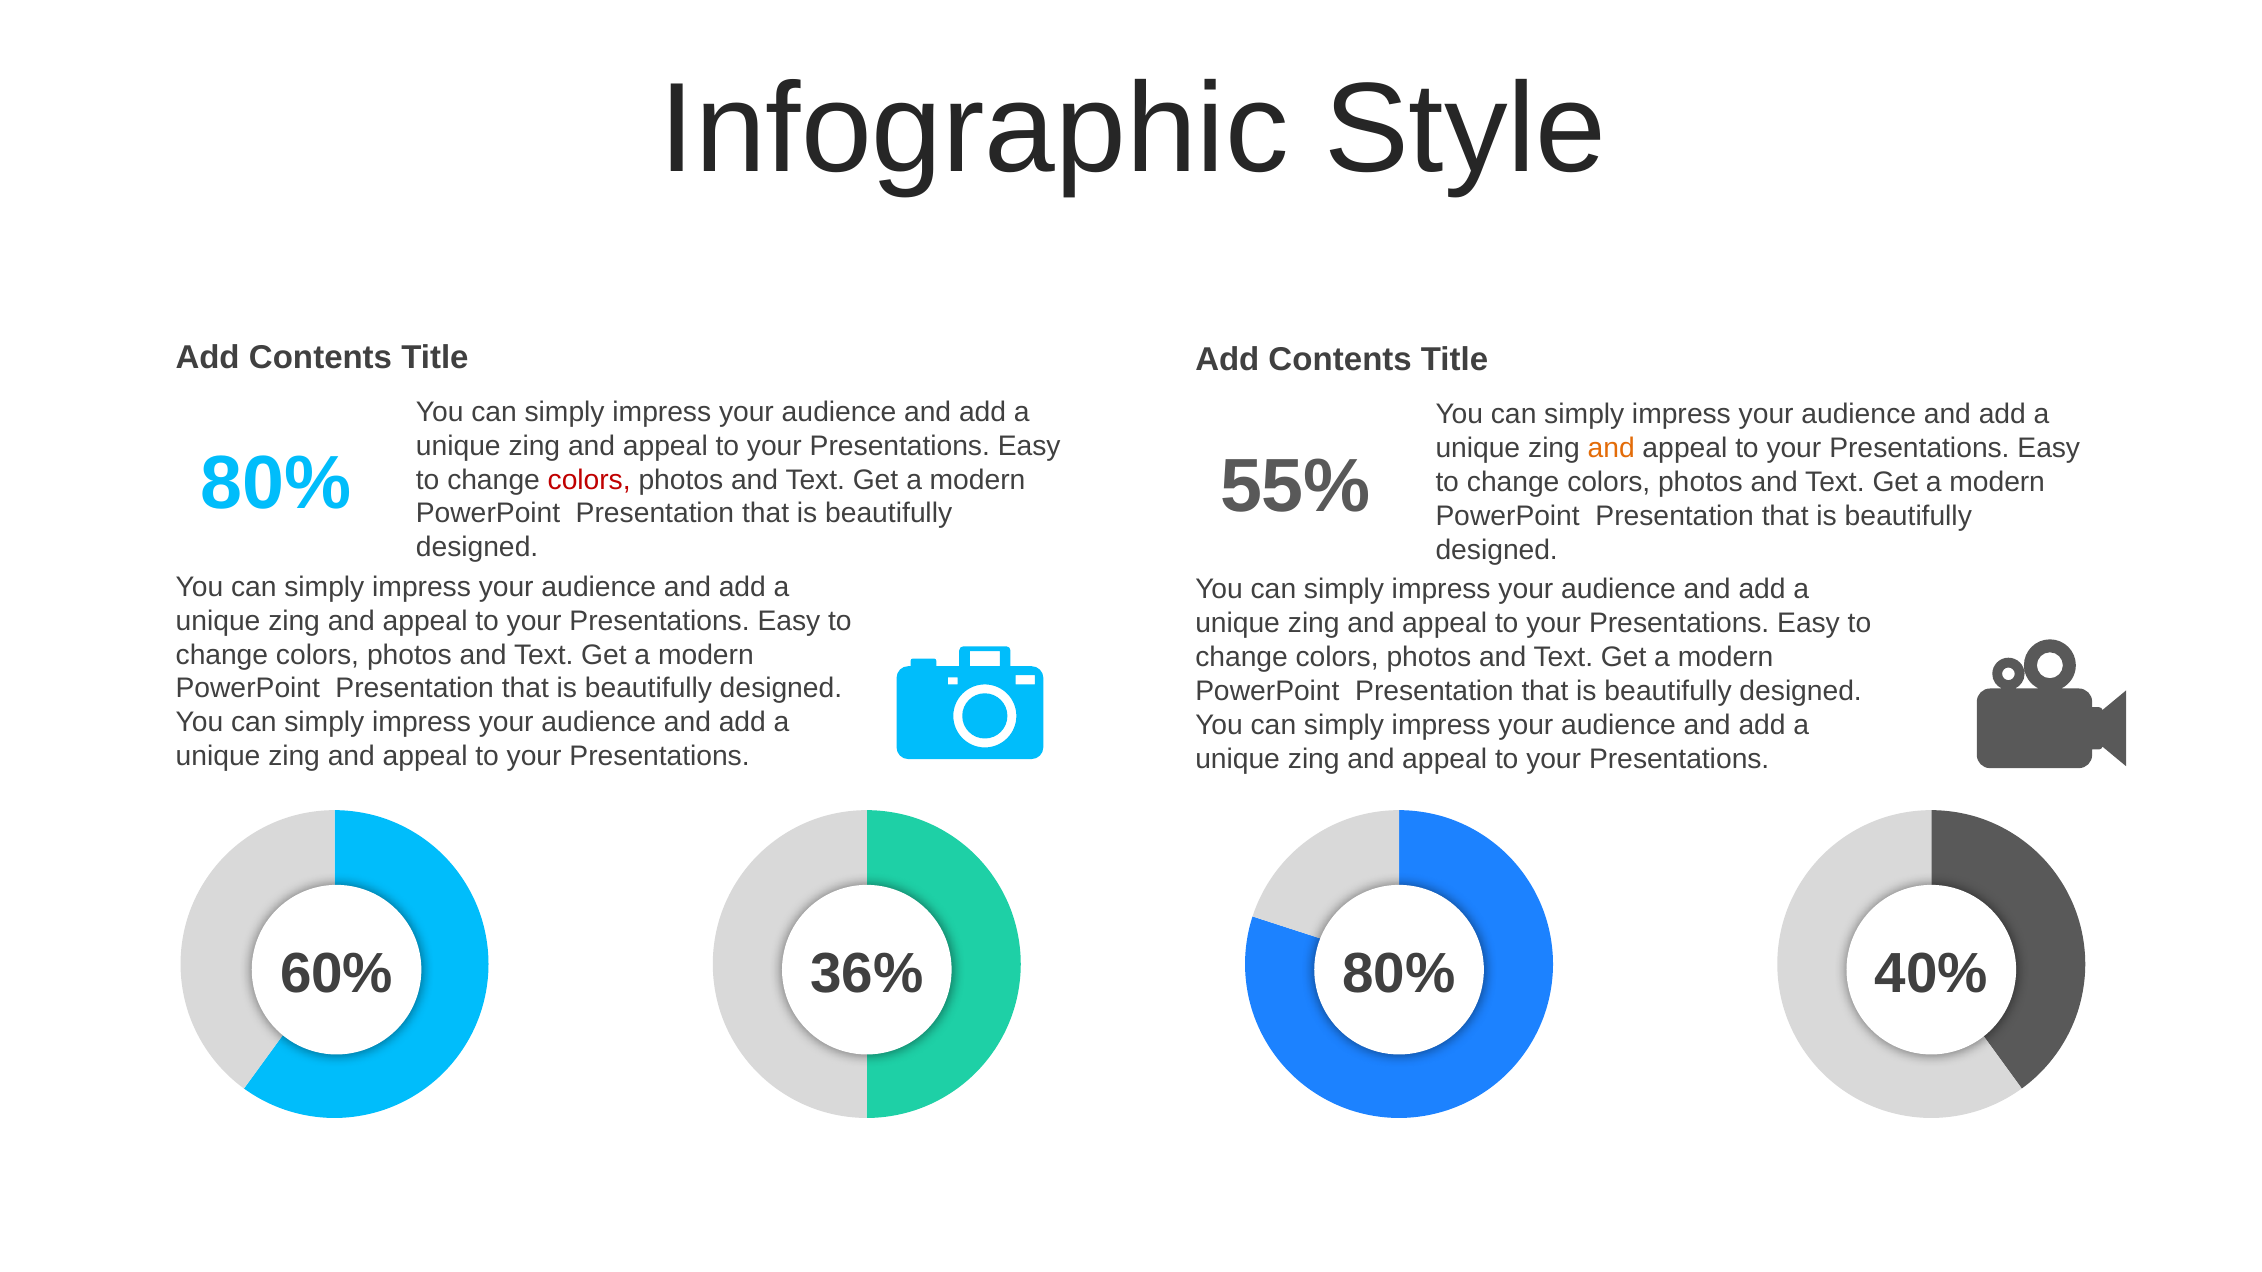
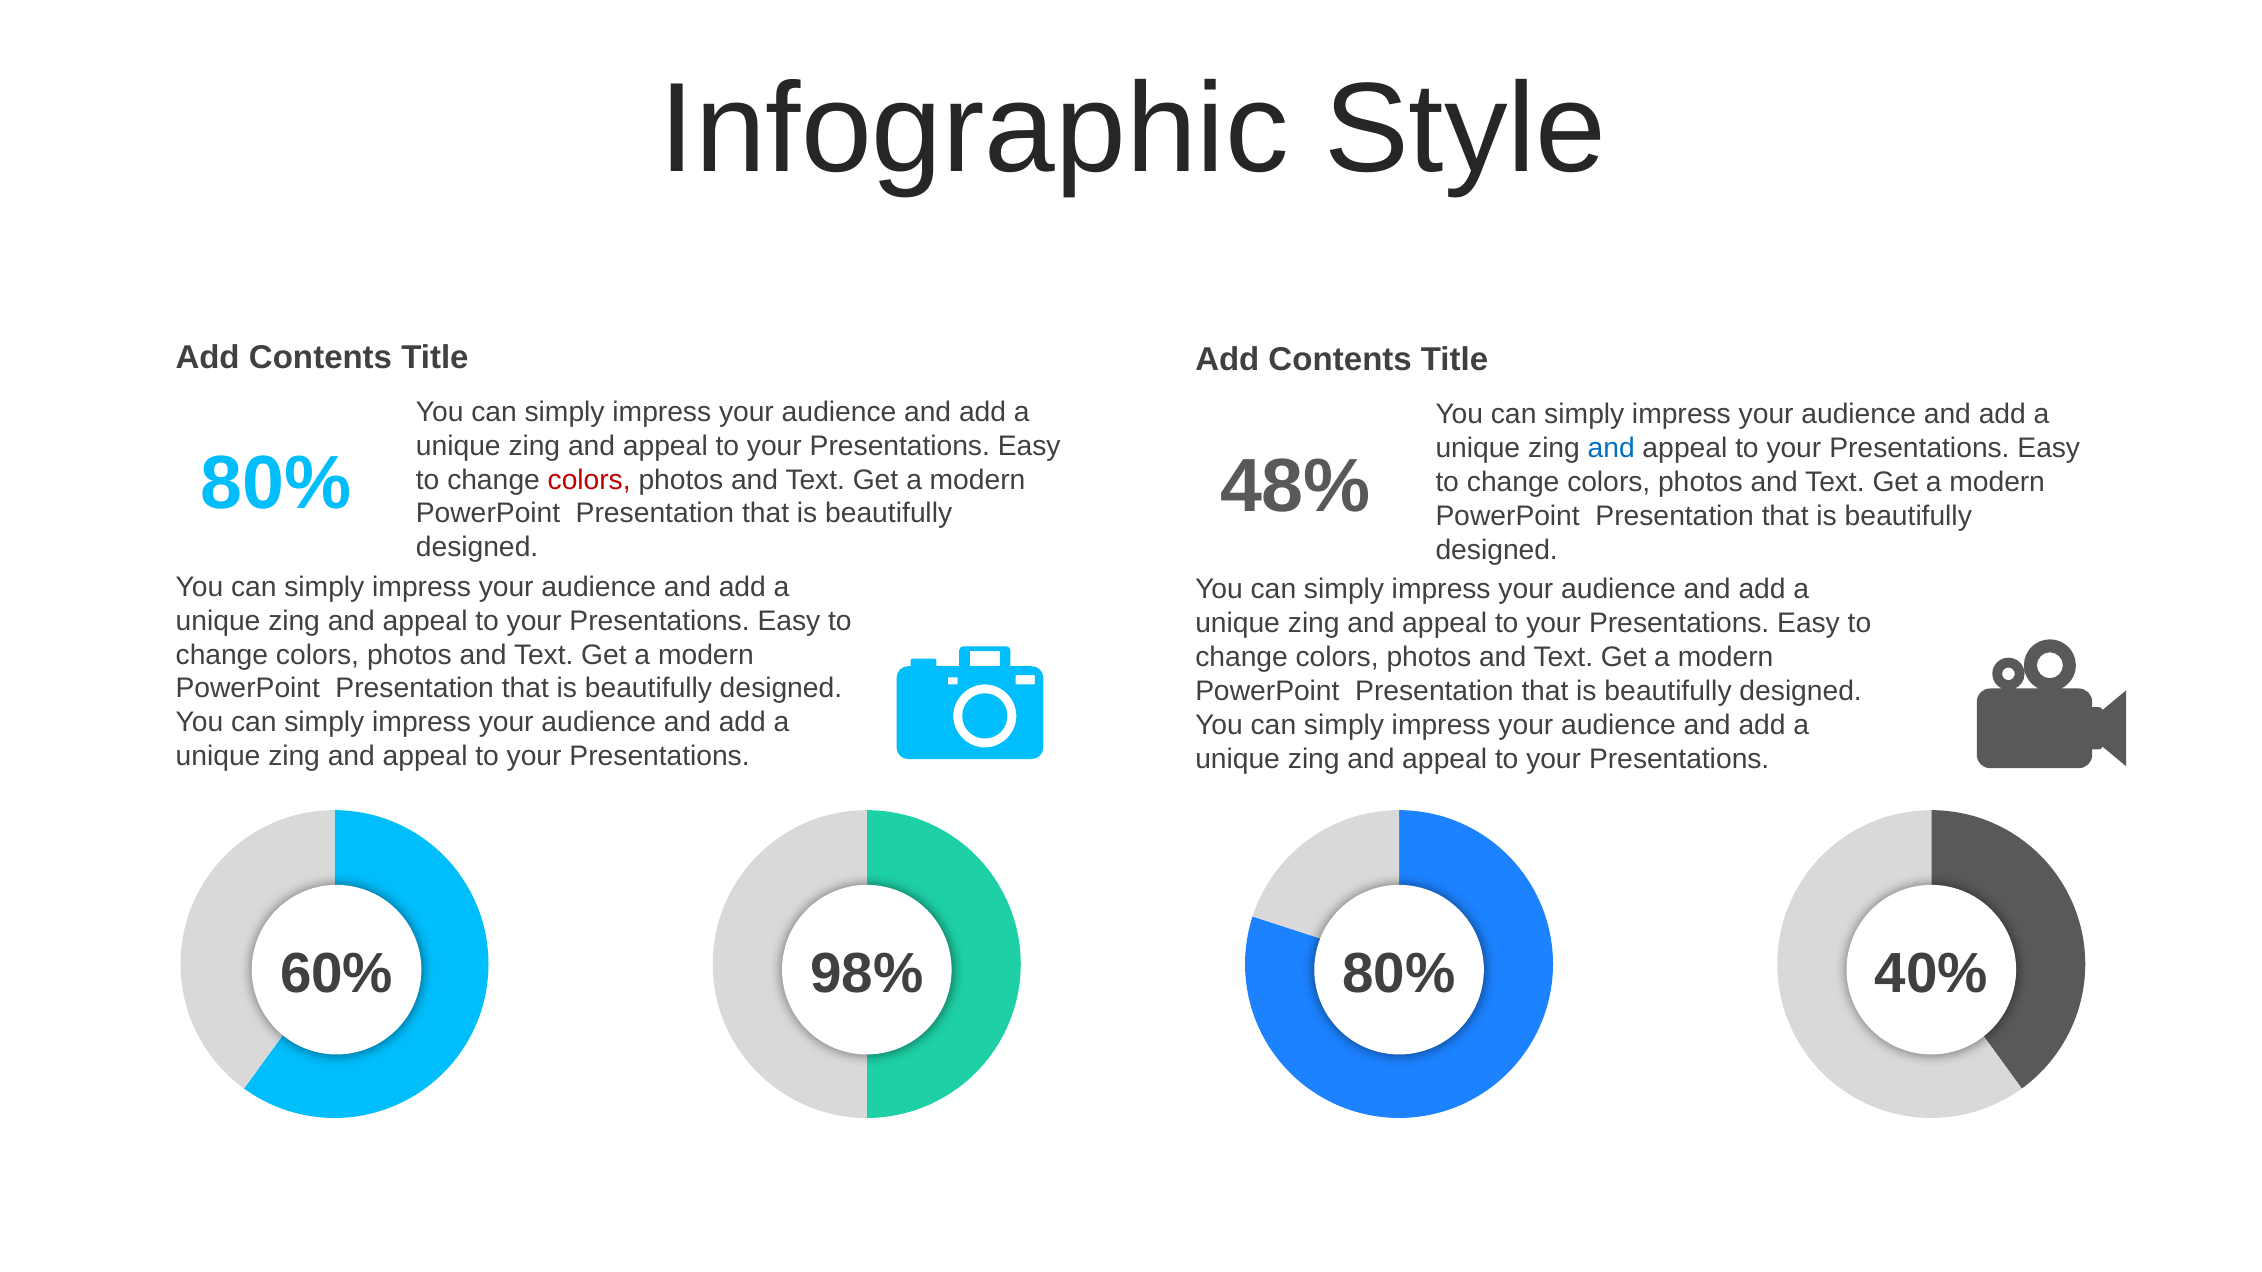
and colour: orange -> blue (1611, 448)
55%: 55% -> 48% (1295, 486)
36%: 36% -> 98% (867, 974)
